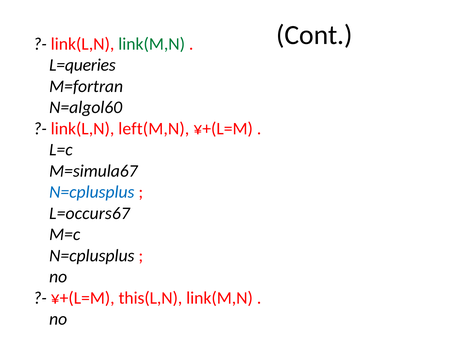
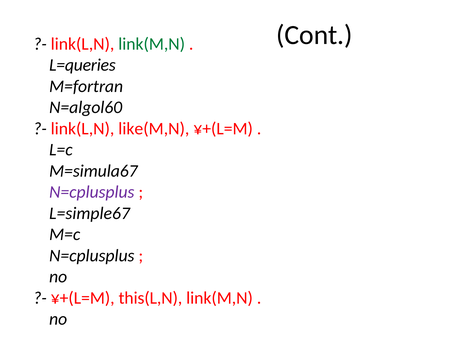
left(M,N: left(M,N -> like(M,N (154, 128)
N=cplusplus colour: blue -> purple (92, 192)
L=occurs67: L=occurs67 -> L=simple67 (90, 213)
